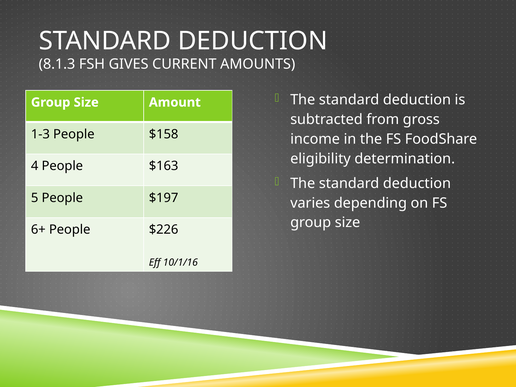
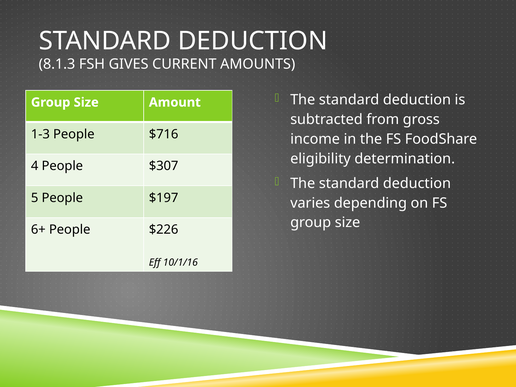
$158: $158 -> $716 (164, 134)
$163: $163 -> $307 (164, 166)
